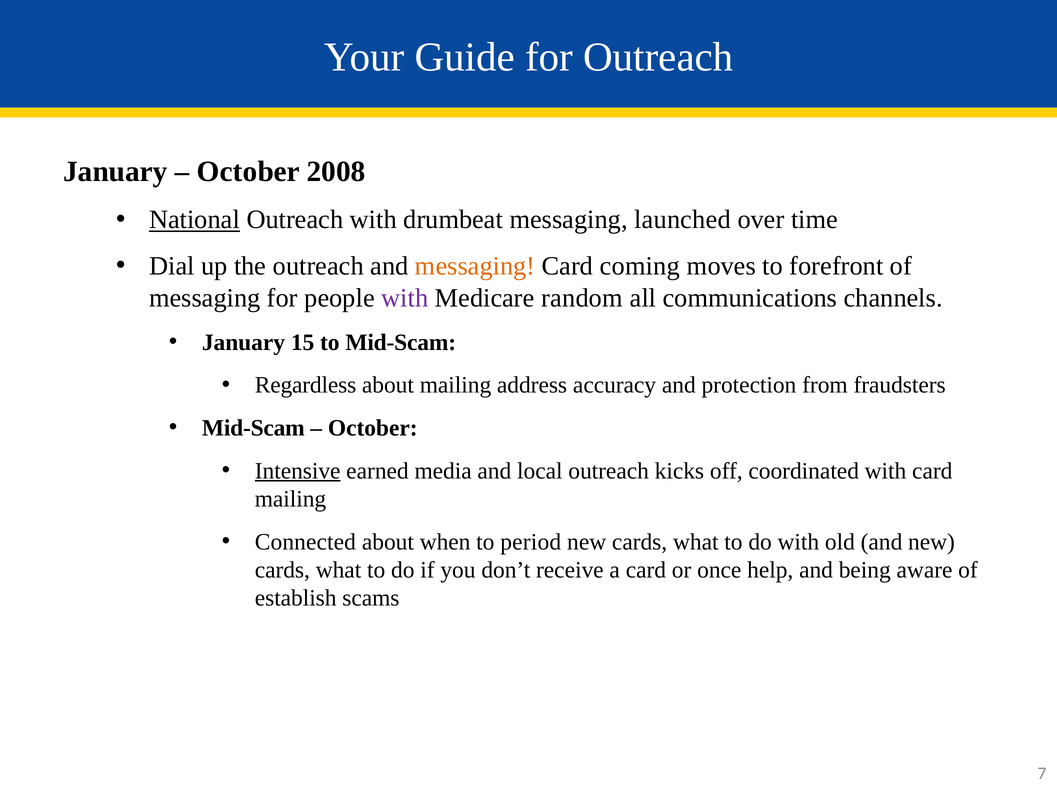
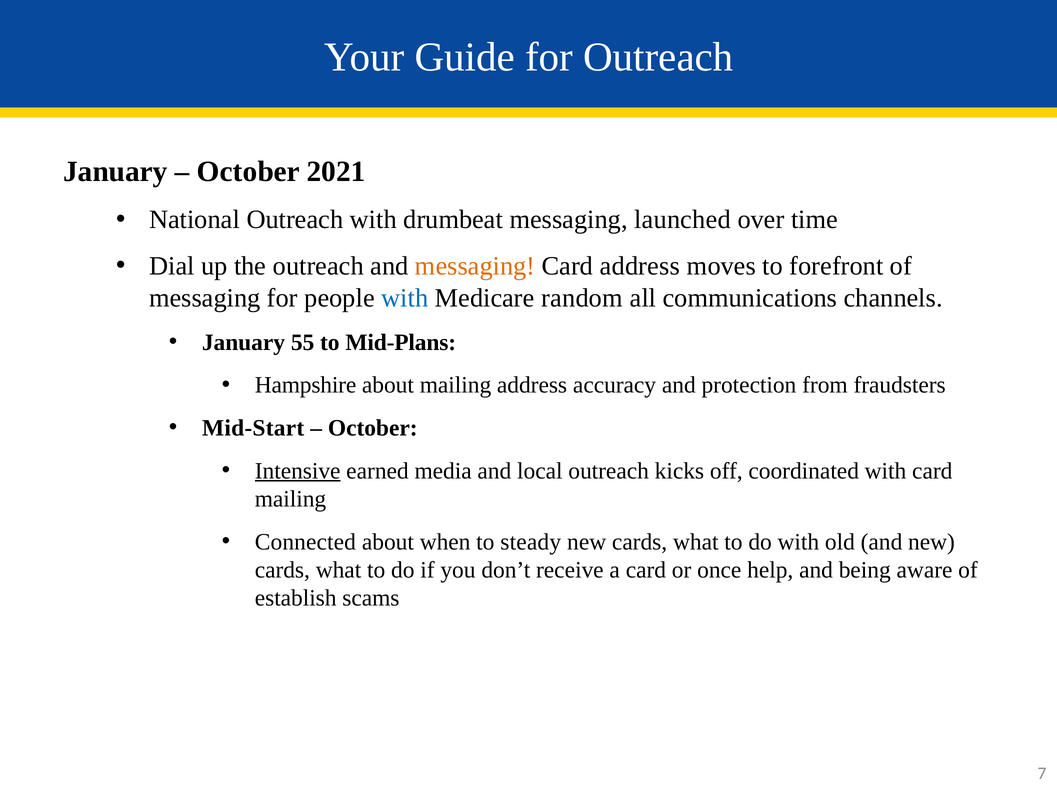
2008: 2008 -> 2021 (336, 172)
National underline: present -> none (194, 220)
Card coming: coming -> address (640, 266)
with colour: purple -> blue (405, 298)
15: 15 -> 55 (303, 342)
to Mid-Scam: Mid-Scam -> Mid-Plans (401, 342)
Regardless: Regardless -> Hampshire (306, 385)
Mid-Scam: Mid-Scam -> Mid-Start (253, 428)
period: period -> steady (531, 542)
